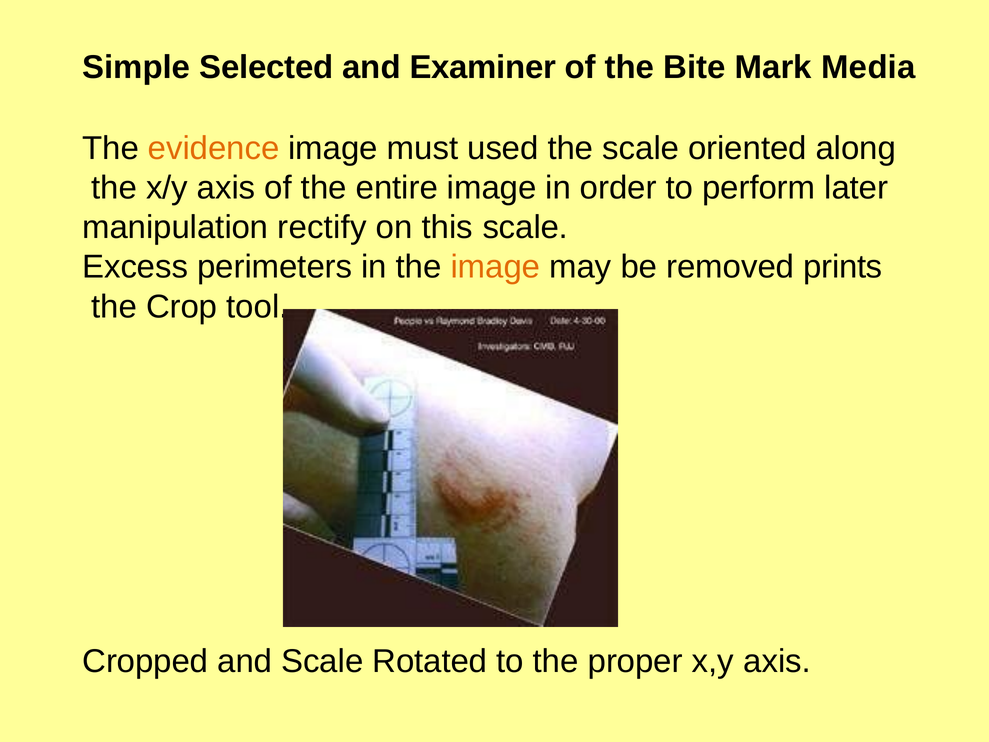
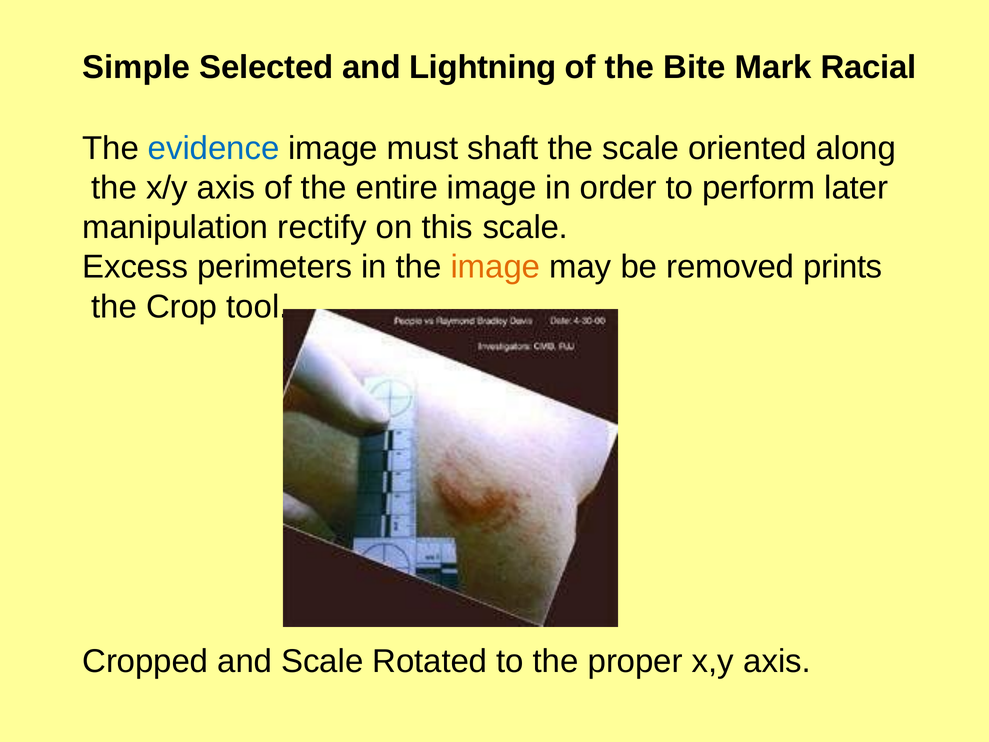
Examiner: Examiner -> Lightning (483, 67)
Media: Media -> Racial (869, 67)
evidence colour: orange -> blue (214, 148)
used: used -> shaft (503, 148)
